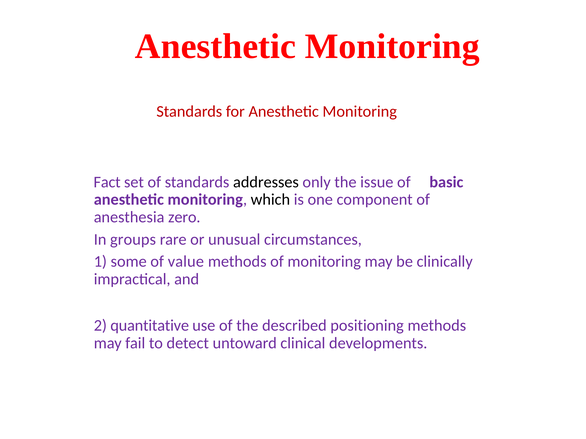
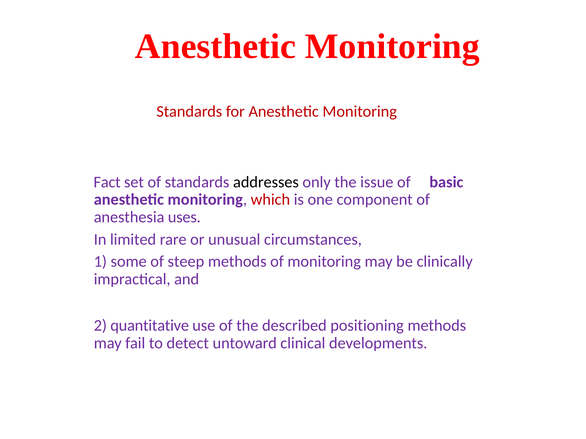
which colour: black -> red (270, 200)
zero: zero -> uses (184, 217)
groups: groups -> limited (133, 240)
value: value -> steep (186, 262)
